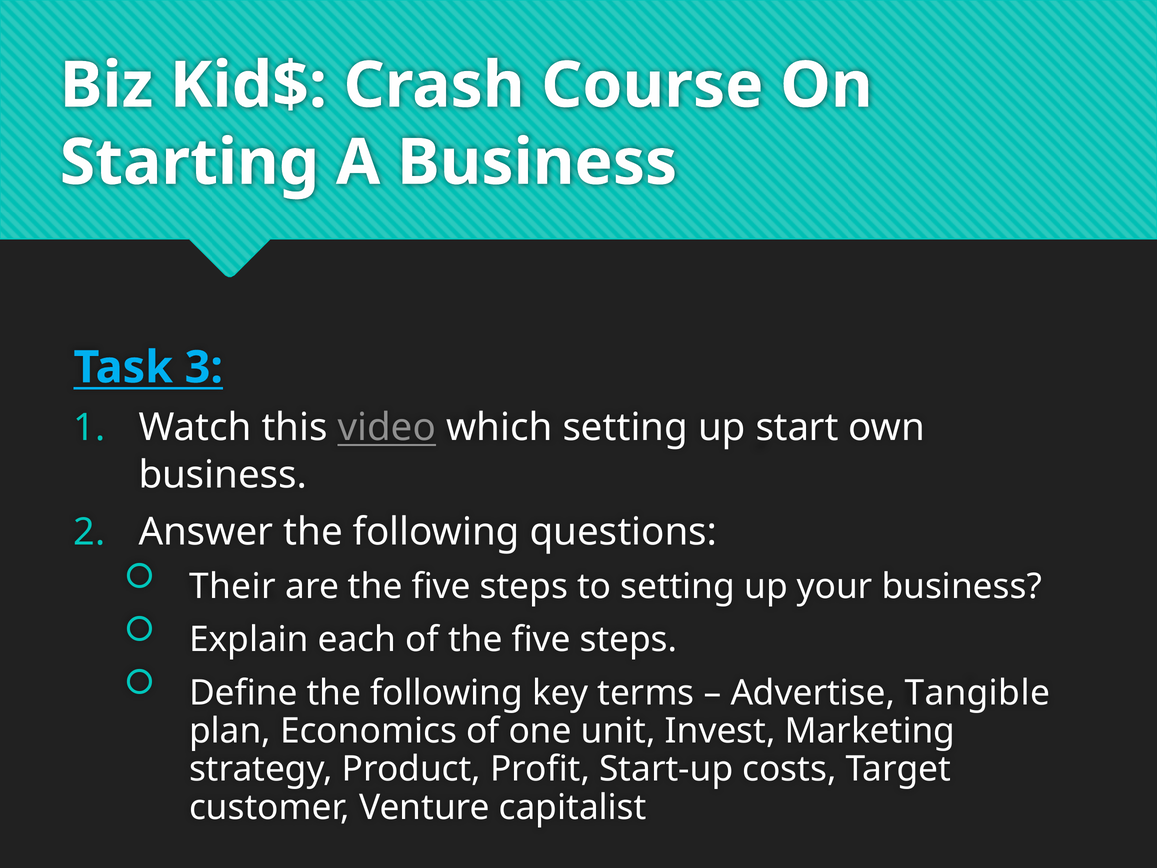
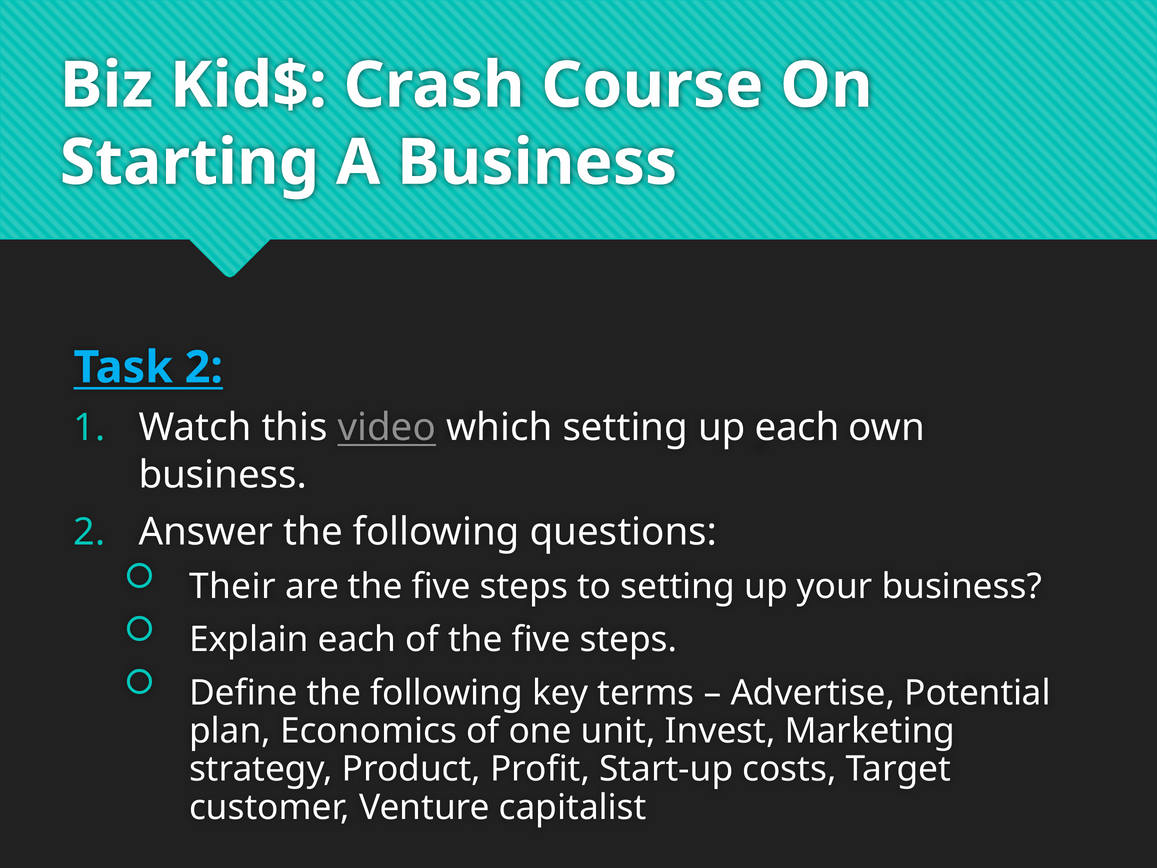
Task 3: 3 -> 2 (204, 367)
up start: start -> each (797, 427)
Tangible: Tangible -> Potential (978, 693)
